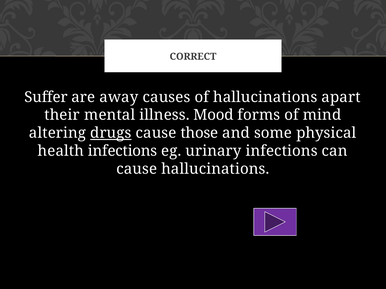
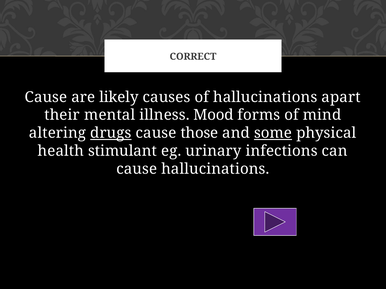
Suffer: Suffer -> Cause (46, 97)
away: away -> likely (119, 97)
some underline: none -> present (273, 133)
health infections: infections -> stimulant (122, 151)
